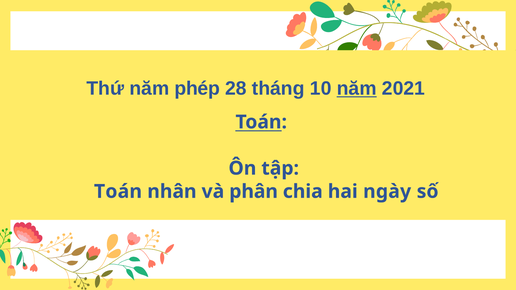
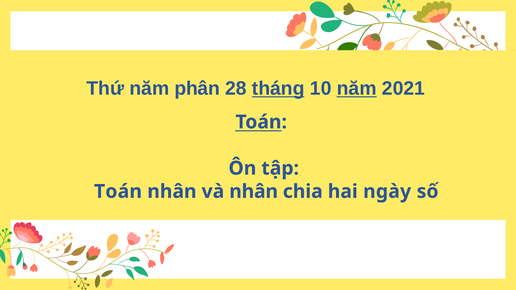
phép: phép -> phân (197, 89)
tháng underline: none -> present (278, 89)
và phân: phân -> nhân (254, 192)
